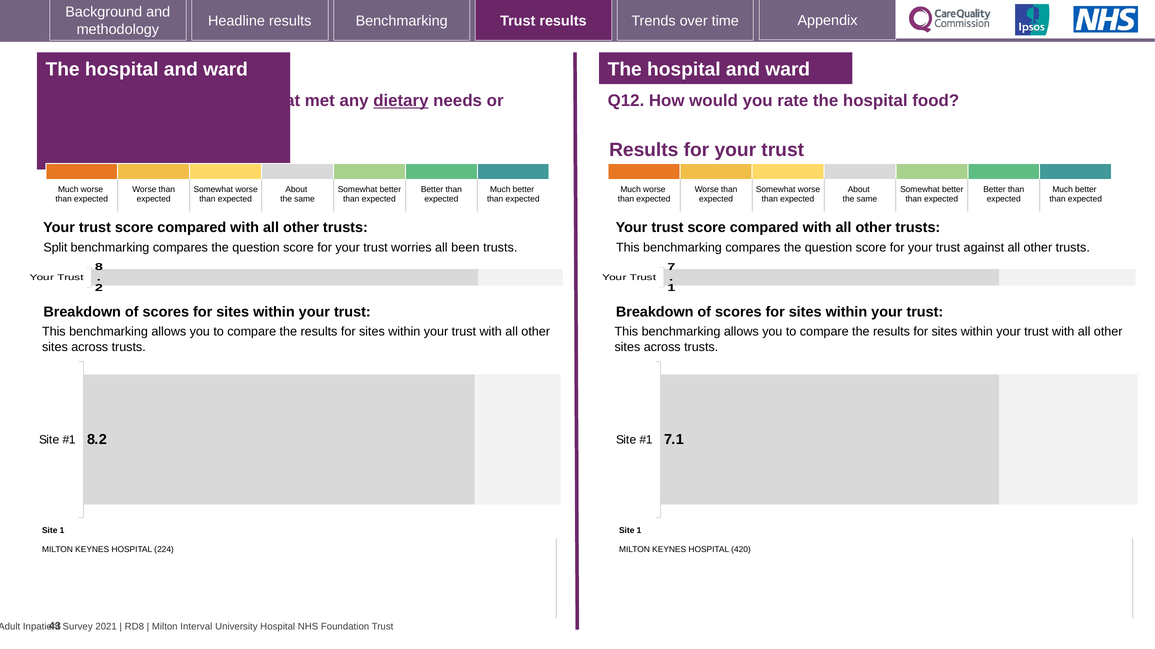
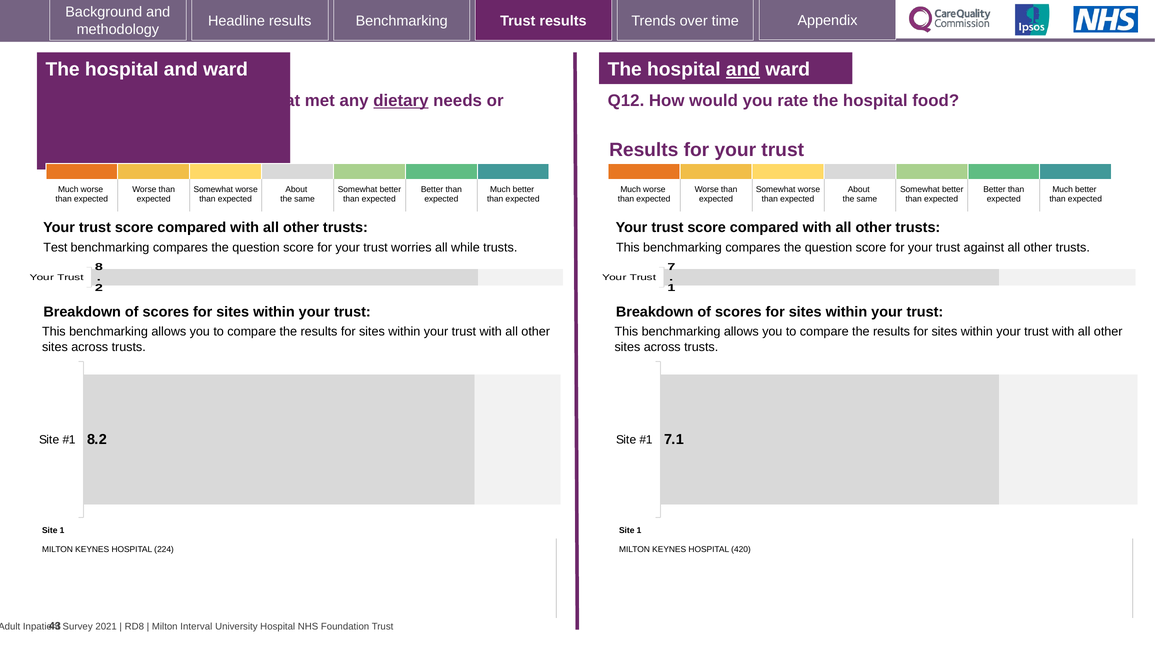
and underline: none -> present (743, 70)
Split: Split -> Test (55, 248)
been: been -> while (465, 248)
